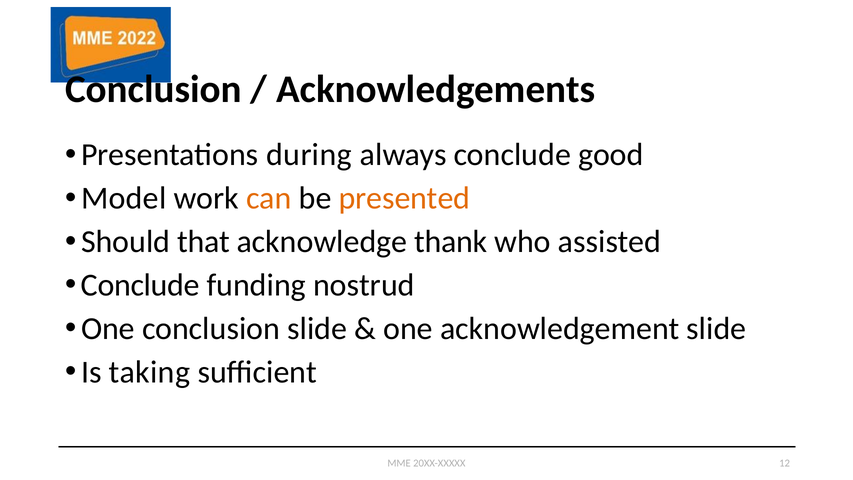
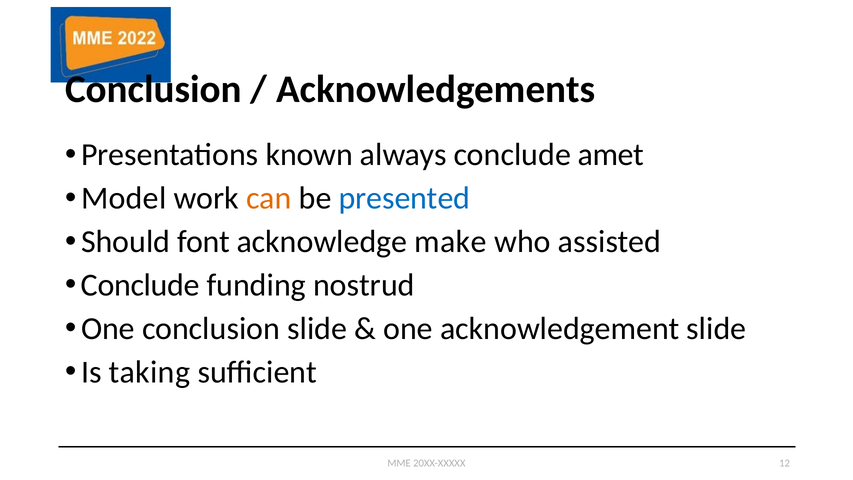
during: during -> known (309, 155)
good: good -> amet (611, 155)
presented colour: orange -> blue (404, 198)
that: that -> font (204, 242)
thank: thank -> make (450, 242)
